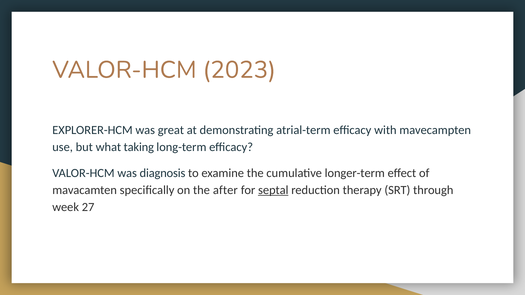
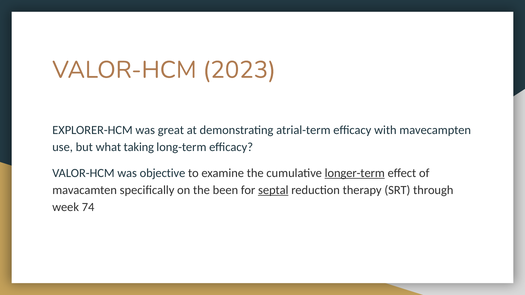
diagnosis: diagnosis -> objective (162, 173)
longer-term underline: none -> present (355, 173)
after: after -> been (225, 190)
27: 27 -> 74 (88, 207)
